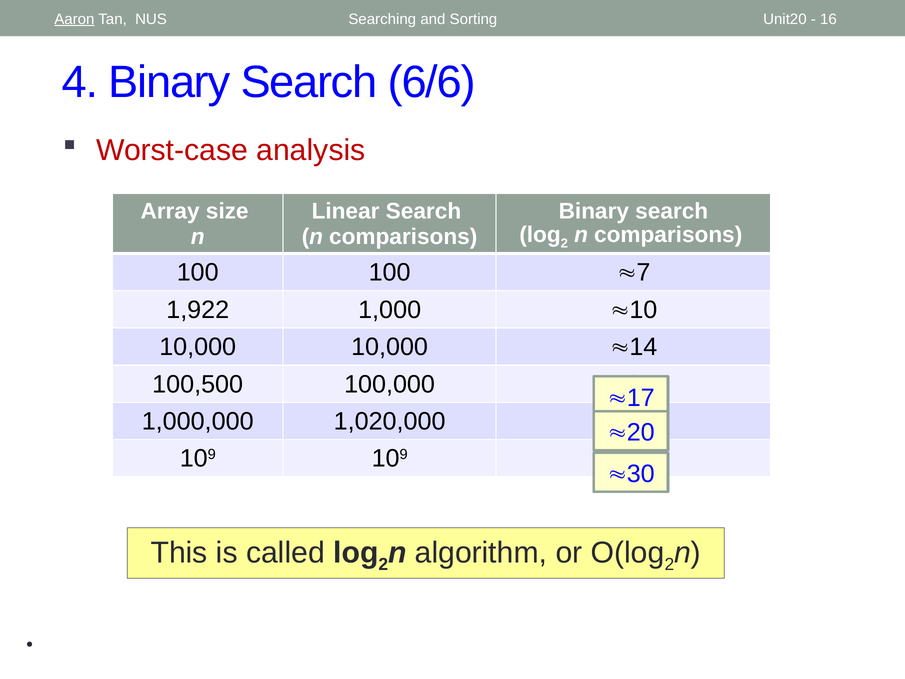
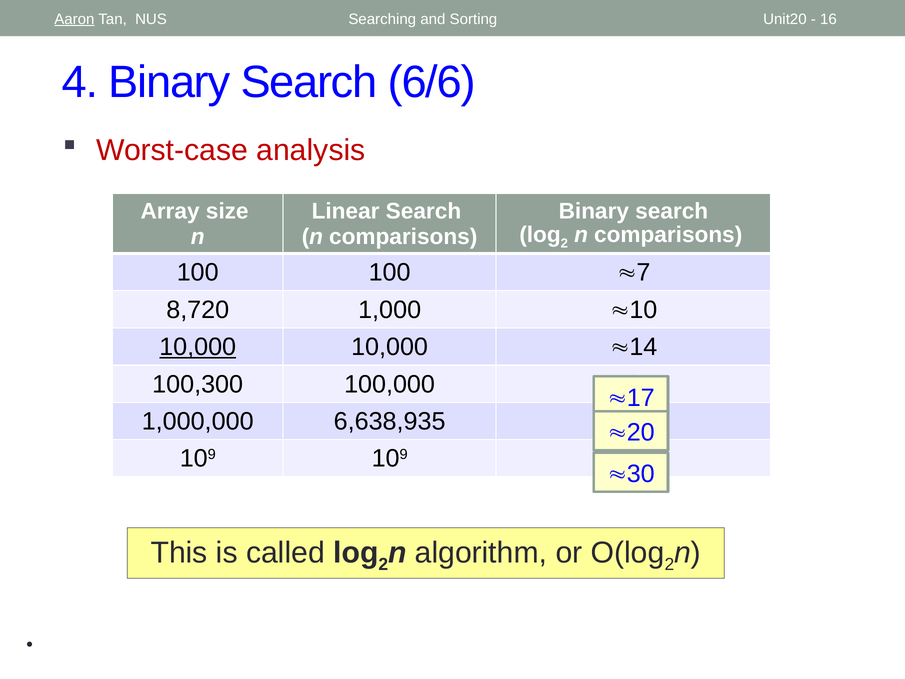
1,922: 1,922 -> 8,720 (198, 310)
10,000 underline: none -> present (198, 347)
100,500: 100,500 -> 100,300 (198, 384)
1,020,000: 1,020,000 -> 6,638,935 (390, 421)
